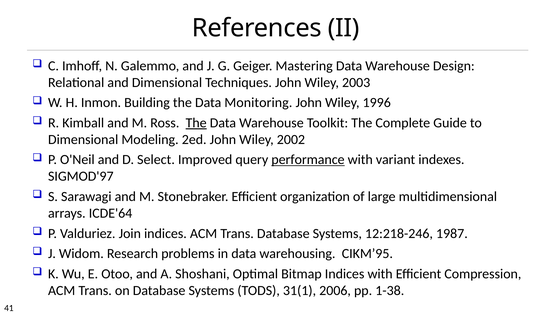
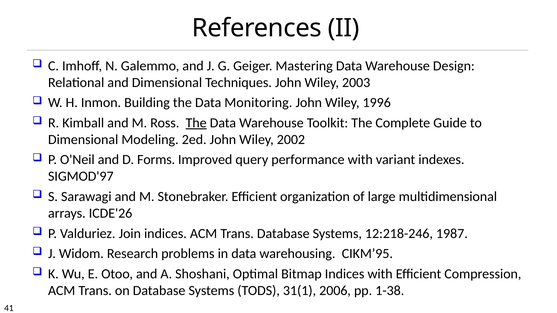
Select: Select -> Forms (156, 160)
performance underline: present -> none (308, 160)
ICDE'64: ICDE'64 -> ICDE'26 (111, 213)
